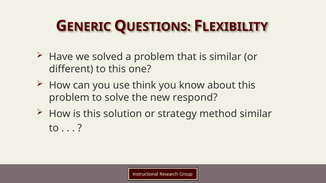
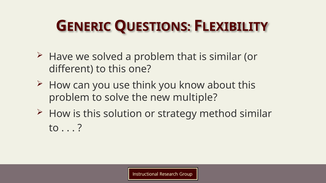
respond: respond -> multiple (195, 98)
